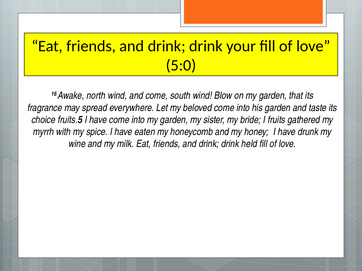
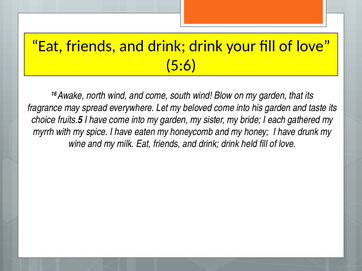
5:0: 5:0 -> 5:6 (181, 66)
fruits: fruits -> each (277, 120)
